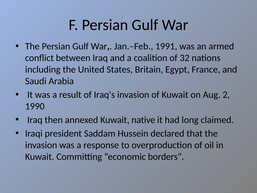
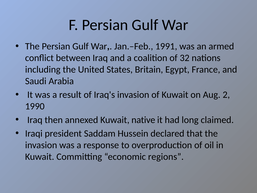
borders: borders -> regions (166, 156)
